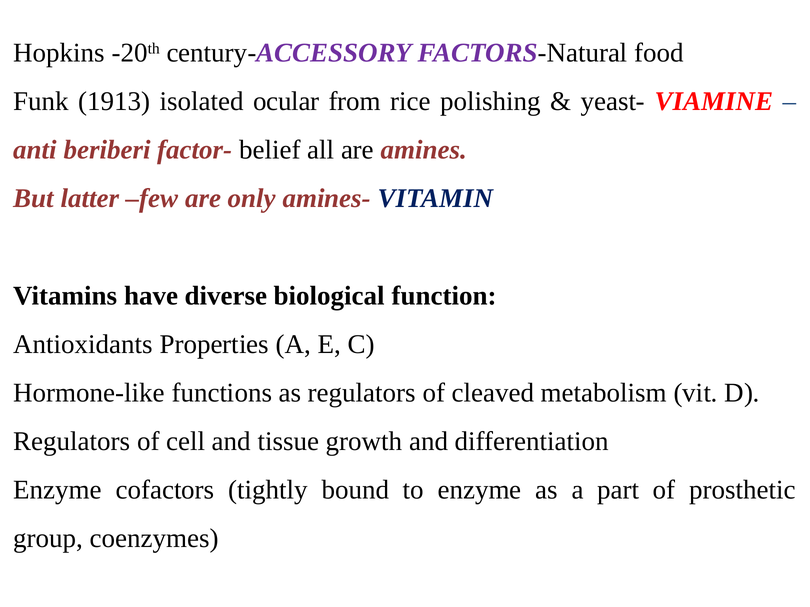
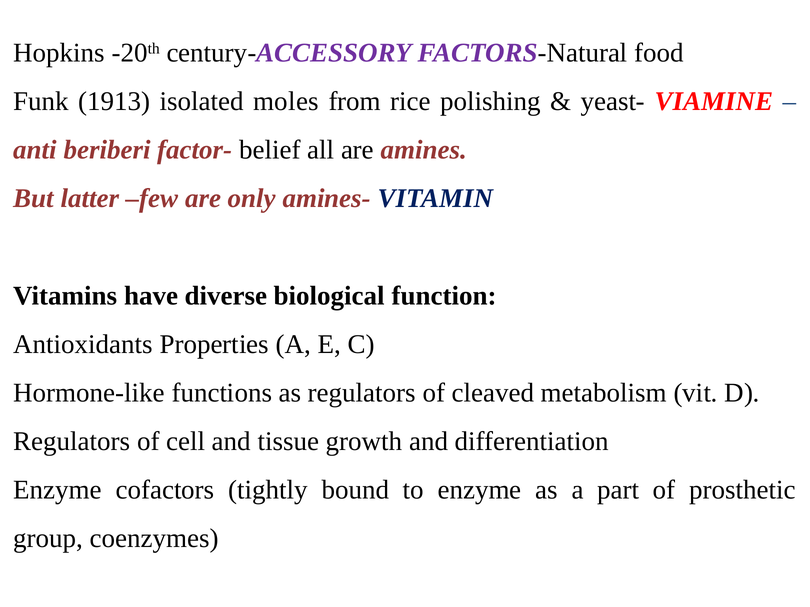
ocular: ocular -> moles (286, 101)
